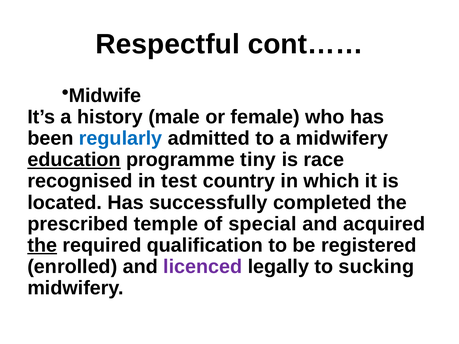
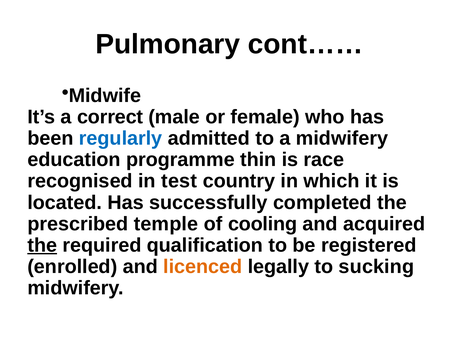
Respectful: Respectful -> Pulmonary (168, 44)
history: history -> correct (110, 117)
education underline: present -> none (74, 160)
tiny: tiny -> thin (258, 160)
special: special -> cooling (263, 224)
licenced colour: purple -> orange (203, 267)
